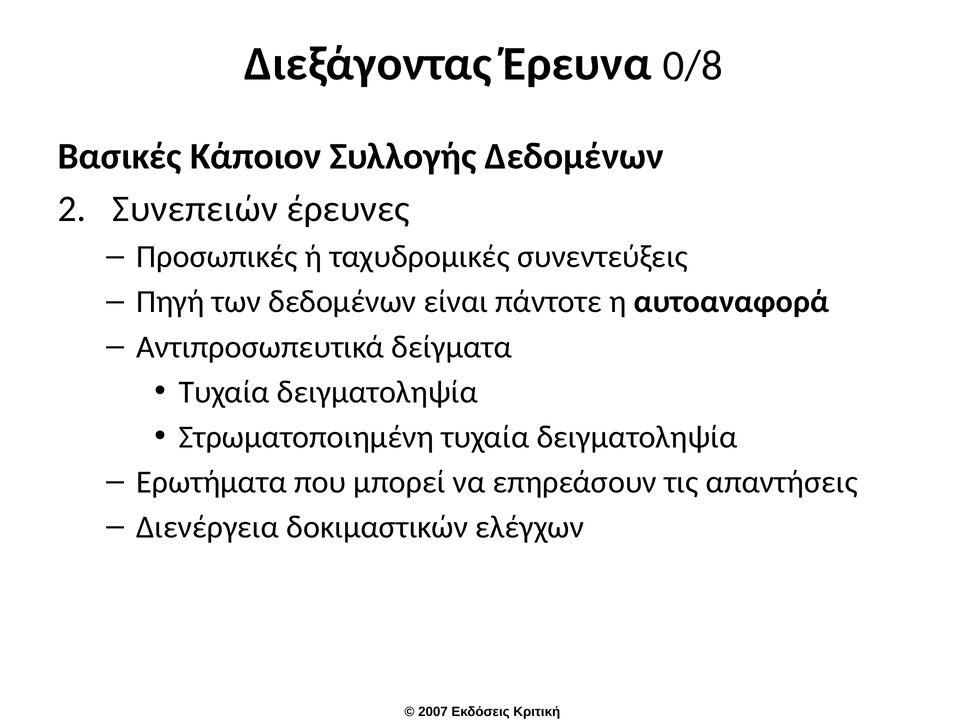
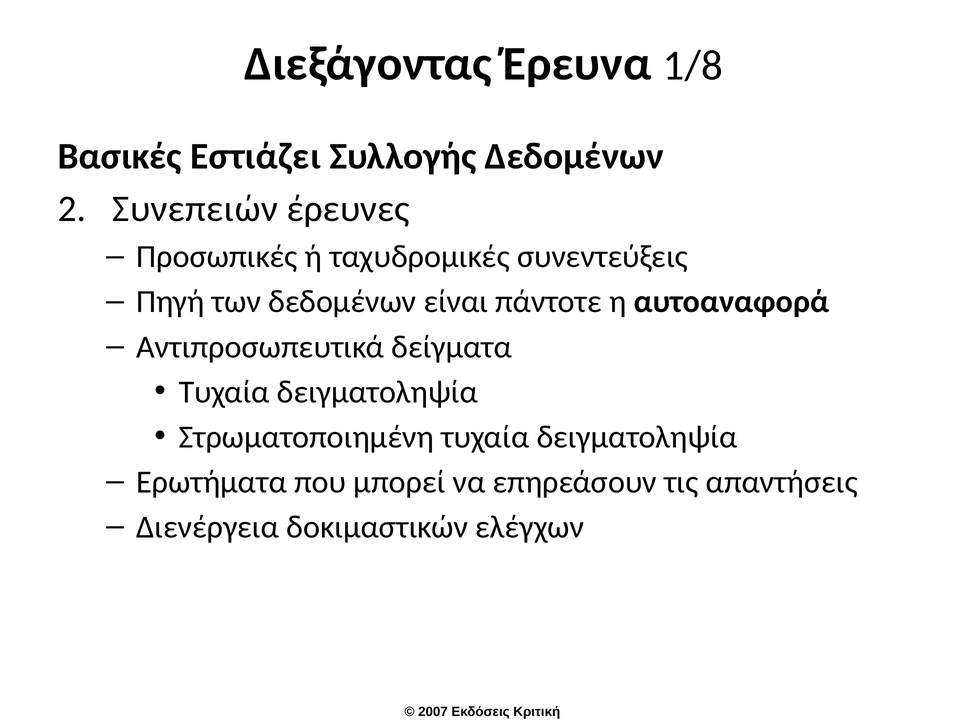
0/8: 0/8 -> 1/8 (693, 65)
Κάποιον: Κάποιον -> Εστιάζει (256, 156)
